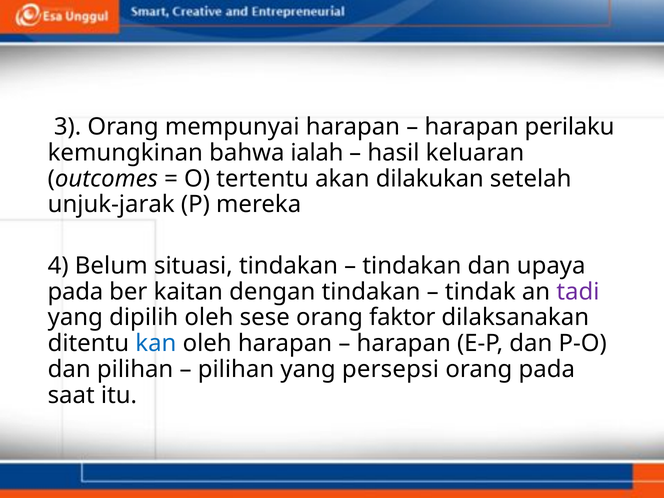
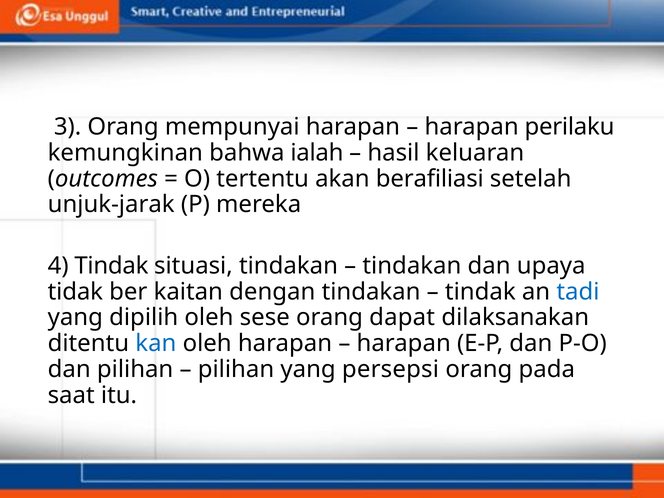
dilakukan: dilakukan -> berafiliasi (430, 179)
4 Belum: Belum -> Tindak (111, 266)
pada: pada -> tidak (75, 292)
tadi colour: purple -> blue (578, 292)
faktor: faktor -> dapat (402, 318)
